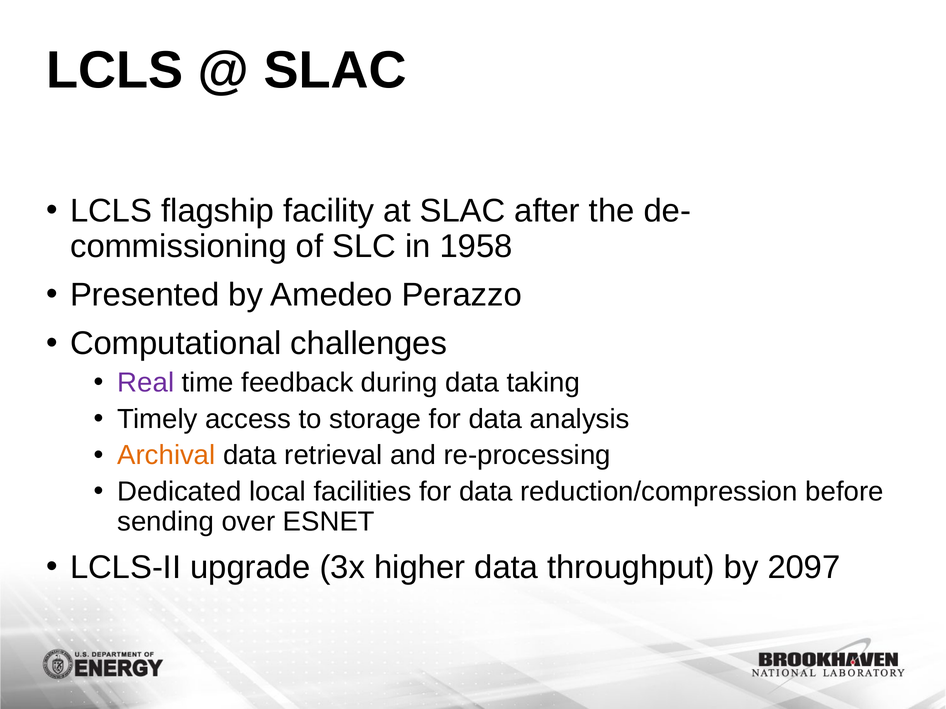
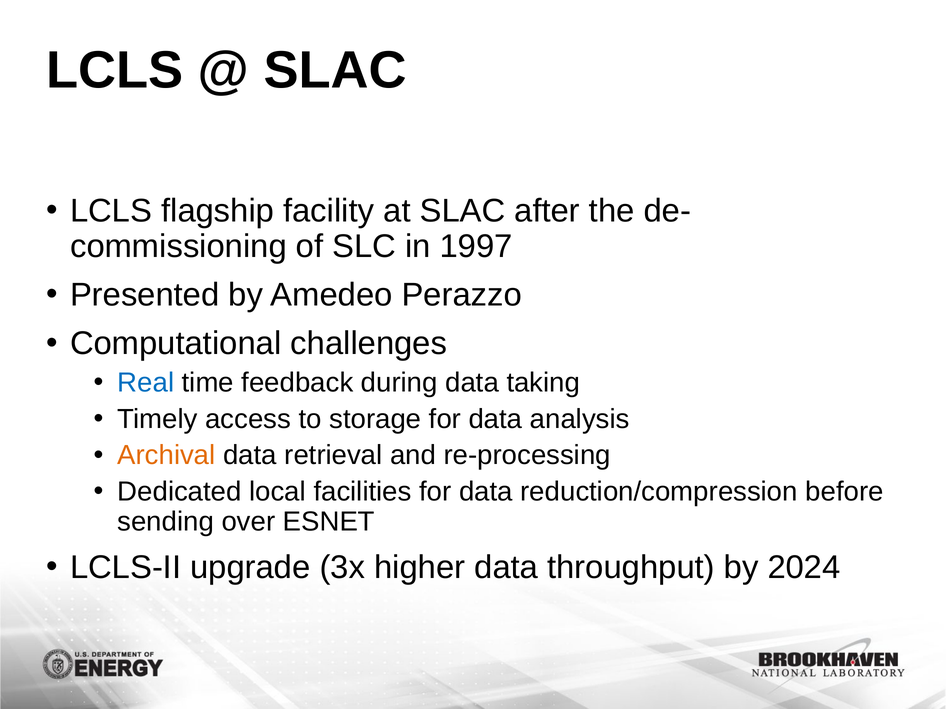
1958: 1958 -> 1997 (476, 247)
Real colour: purple -> blue (146, 383)
2097: 2097 -> 2024 (804, 568)
